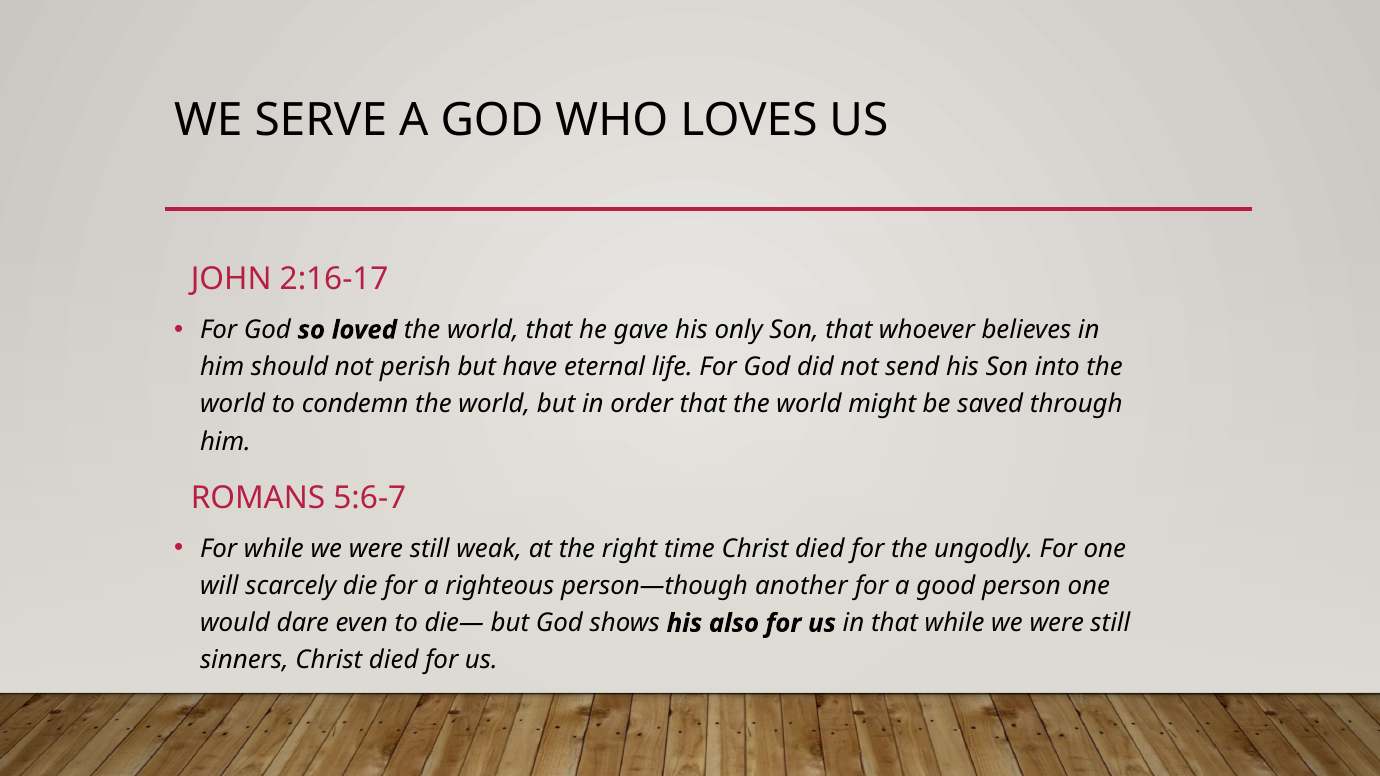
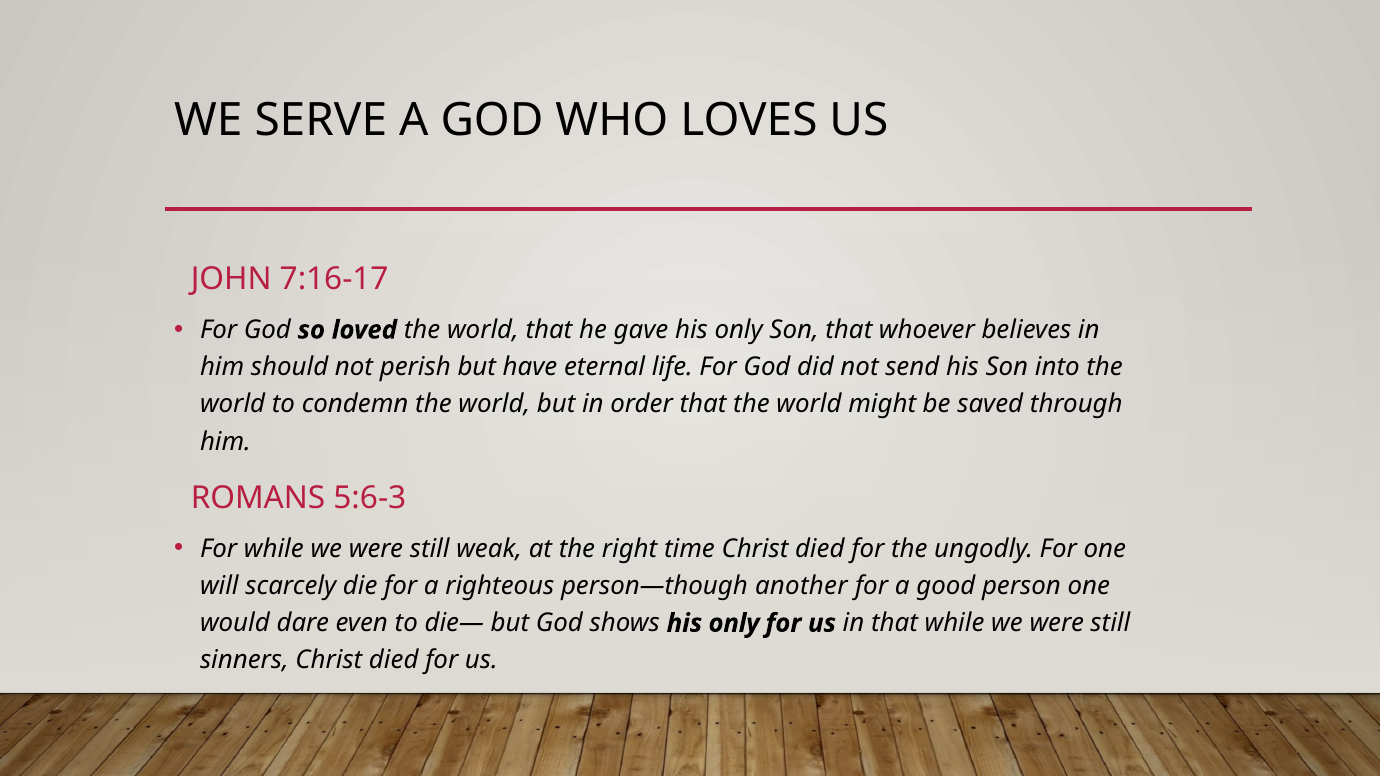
2:16-17: 2:16-17 -> 7:16-17 (334, 279)
5:6-7: 5:6-7 -> 5:6-3 (370, 498)
shows his also: also -> only (734, 623)
